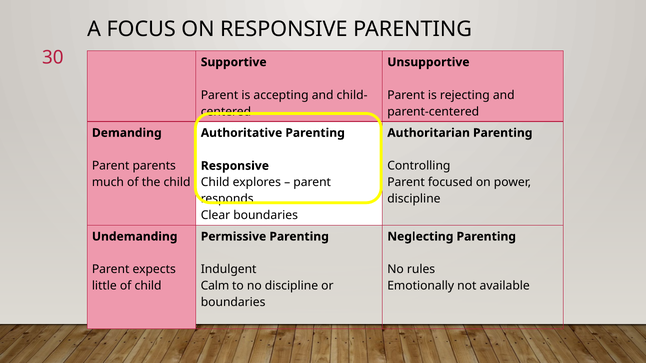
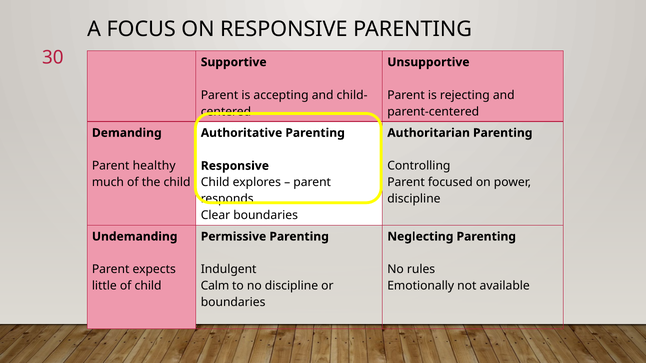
parents: parents -> healthy (154, 166)
